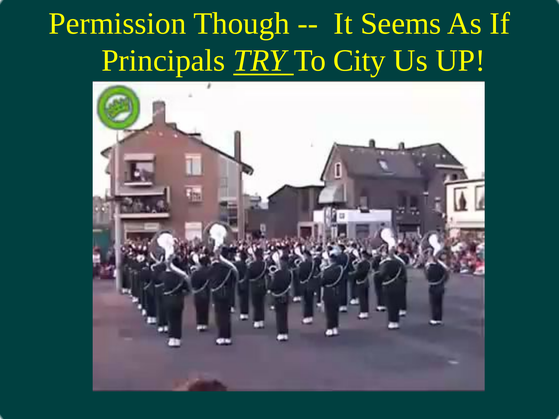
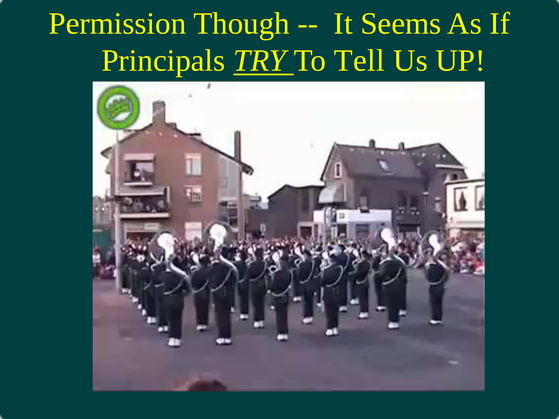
City: City -> Tell (359, 61)
